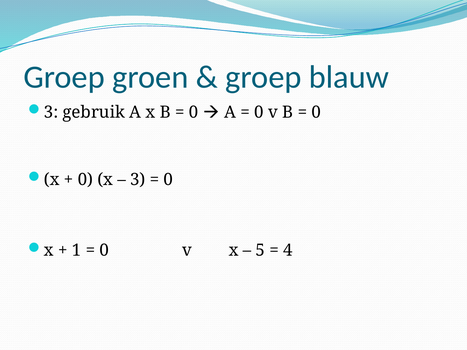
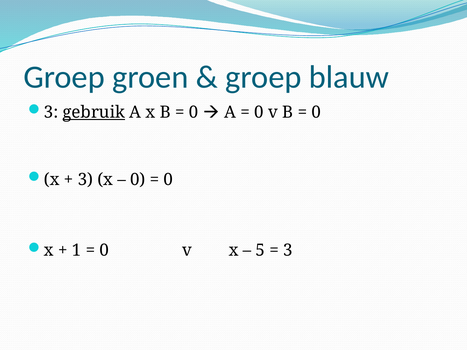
gebruik underline: none -> present (94, 112)
0: 0 -> 3 (85, 180)
3: 3 -> 0 (138, 180)
4: 4 -> 3 (288, 251)
